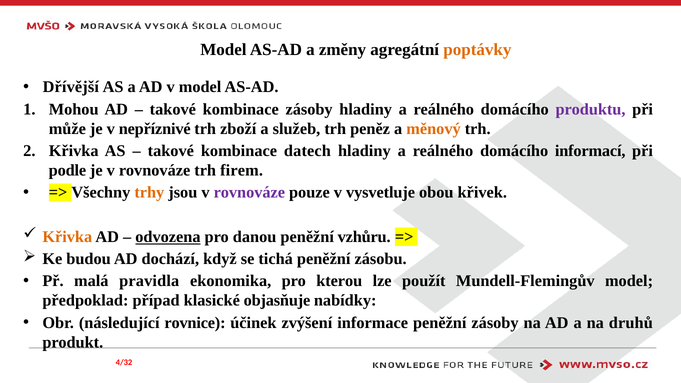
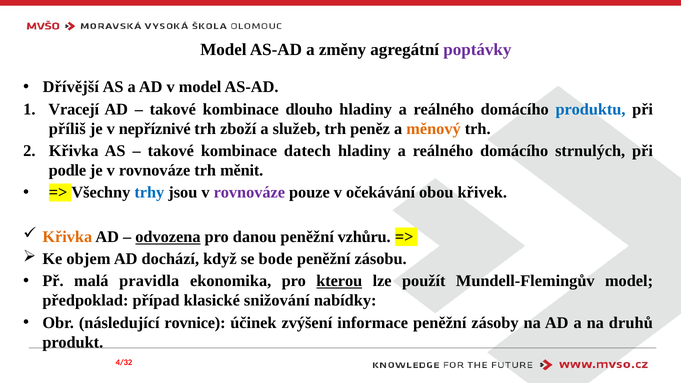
poptávky colour: orange -> purple (477, 50)
Mohou: Mohou -> Vracejí (74, 109)
kombinace zásoby: zásoby -> dlouho (309, 109)
produktu colour: purple -> blue (590, 109)
může: může -> příliš (67, 129)
informací: informací -> strnulých (590, 151)
firem: firem -> měnit (242, 170)
trhy colour: orange -> blue (149, 193)
vysvetluje: vysvetluje -> očekávání (381, 193)
budou: budou -> objem (88, 259)
tichá: tichá -> bode (276, 259)
kterou underline: none -> present (339, 281)
objasňuje: objasňuje -> snižování (277, 301)
